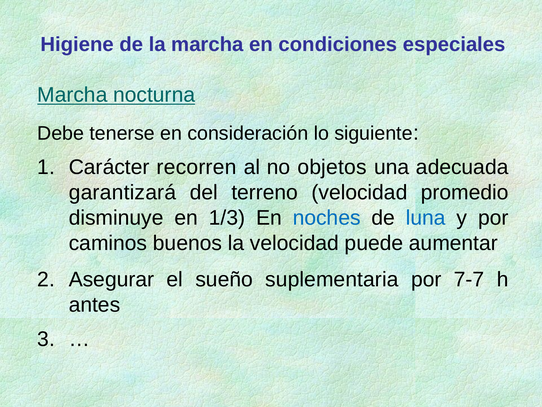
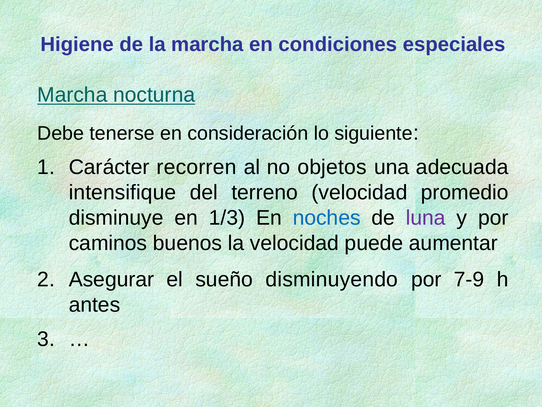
garantizará: garantizará -> intensifique (123, 192)
luna colour: blue -> purple (426, 218)
suplementaria: suplementaria -> disminuyendo (332, 279)
7-7: 7-7 -> 7-9 (469, 279)
